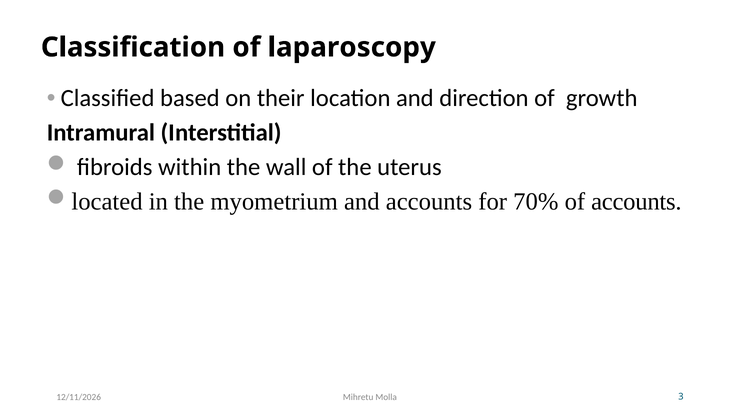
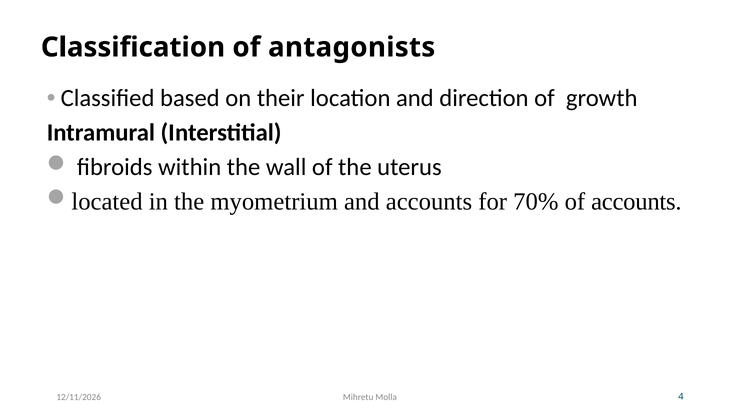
laparoscopy: laparoscopy -> antagonists (352, 47)
3: 3 -> 4 (681, 397)
